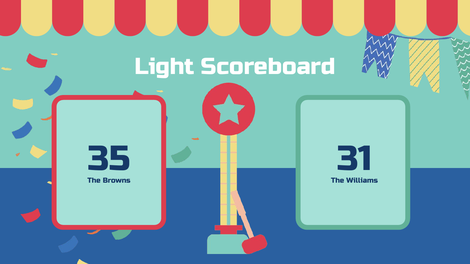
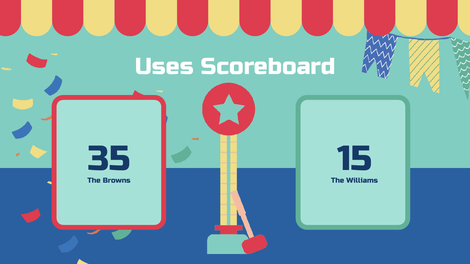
Light: Light -> Uses (164, 67)
31: 31 -> 15 (355, 159)
